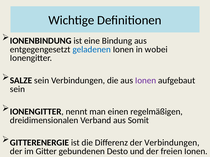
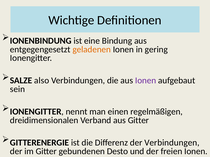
geladenen colour: blue -> orange (92, 50)
wobei: wobei -> gering (156, 50)
SALZE sein: sein -> also (42, 81)
aus Somit: Somit -> Gitter (138, 121)
